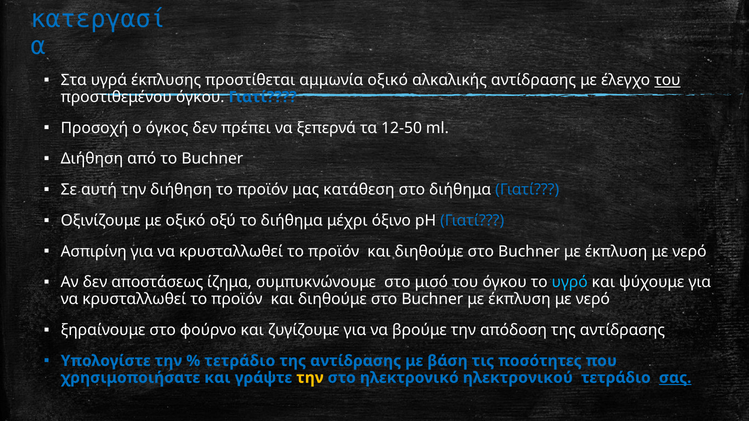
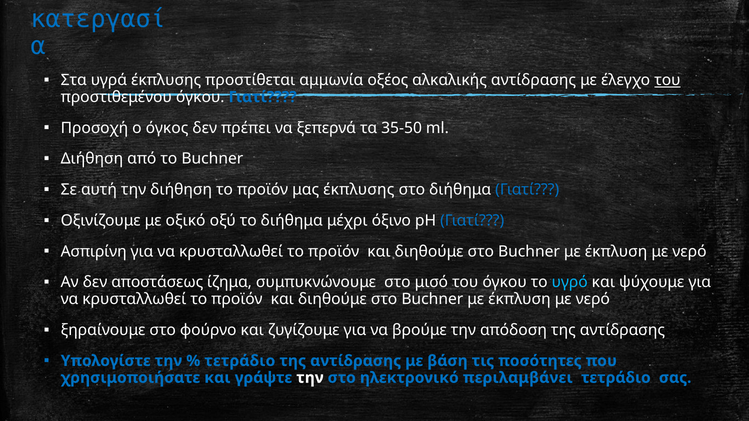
αμμωνία οξικό: οξικό -> οξέος (388, 80)
12-50: 12-50 -> 35-50 (402, 128)
μας κατάθεση: κατάθεση -> έκπλυσης (359, 190)
την colour: yellow -> white (310, 378)
ηλεκτρονικού: ηλεκτρονικού -> περιλαμβάνει (518, 378)
σας underline: present -> none (675, 378)
